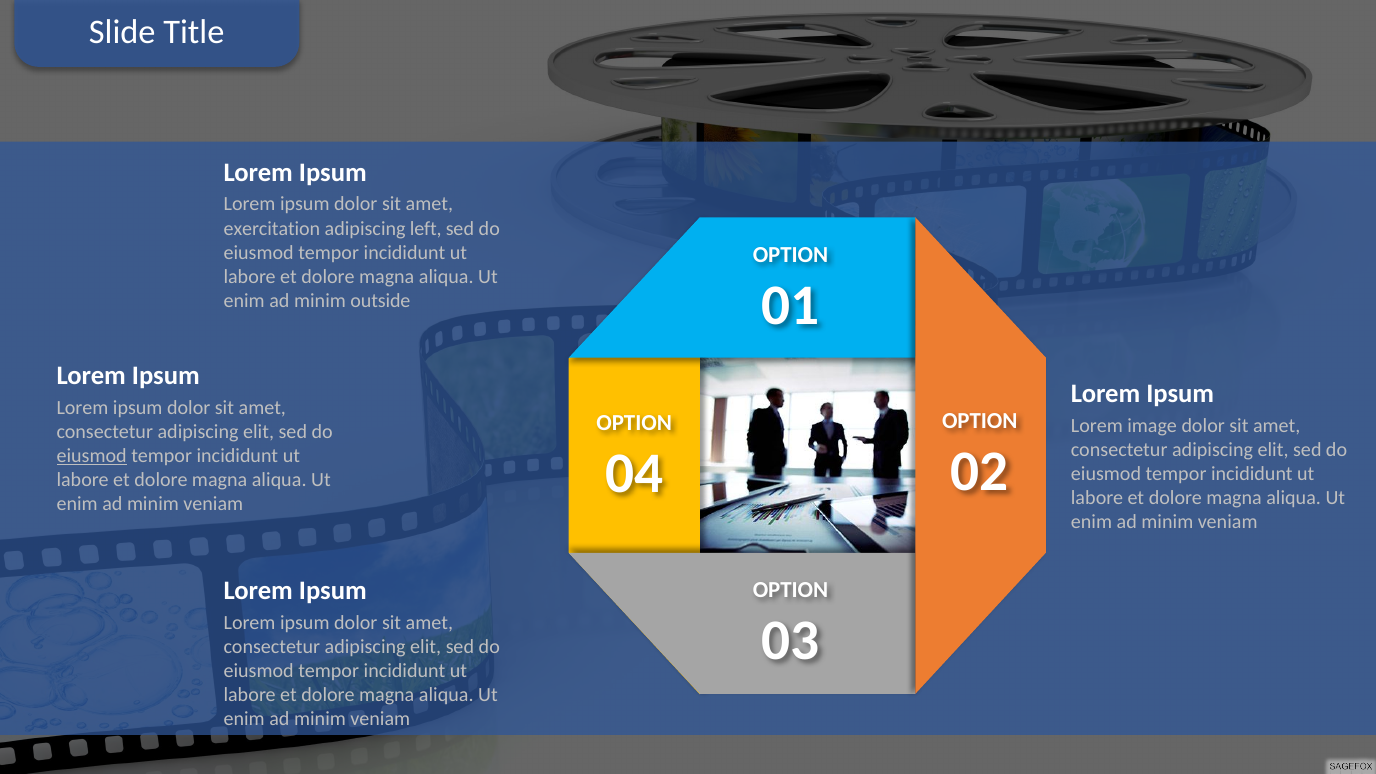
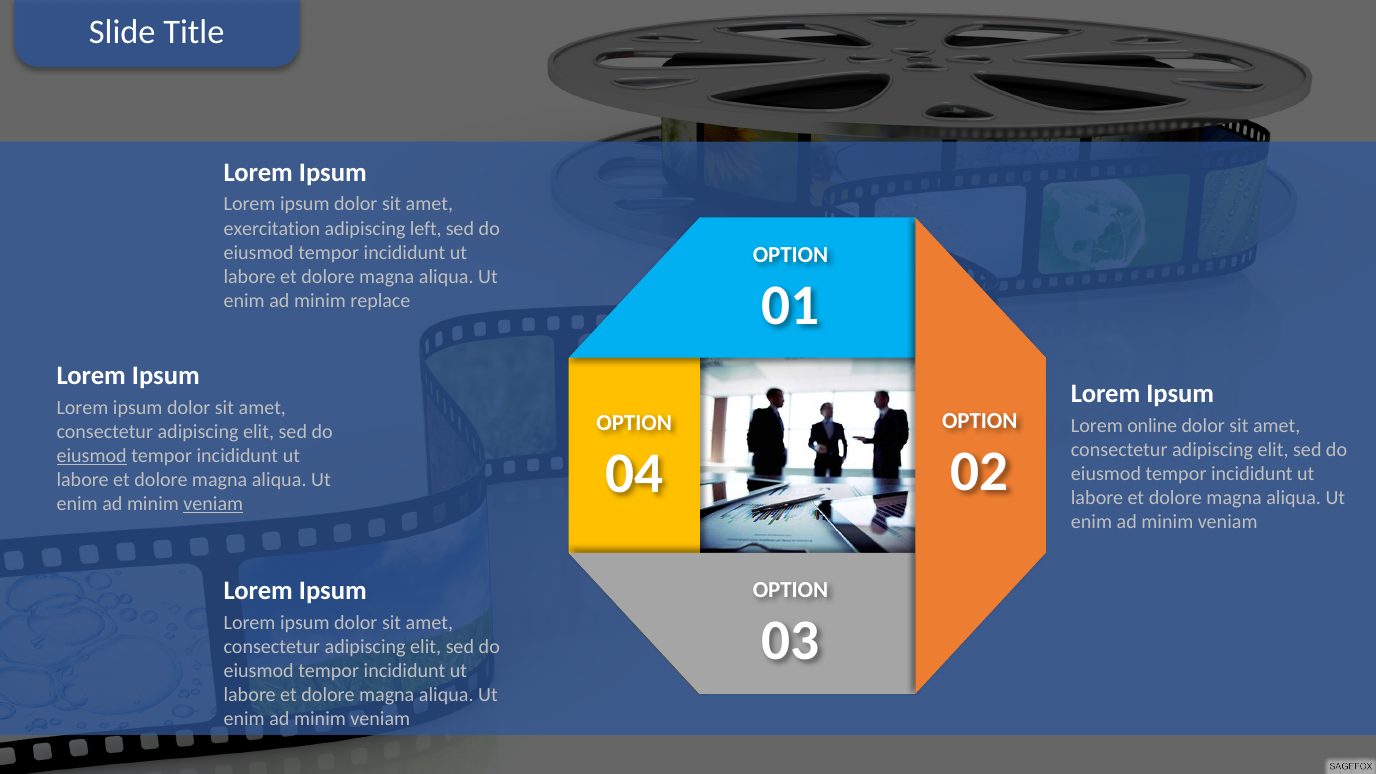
outside: outside -> replace (380, 301)
image: image -> online (1152, 426)
veniam underline: none -> present (213, 504)
